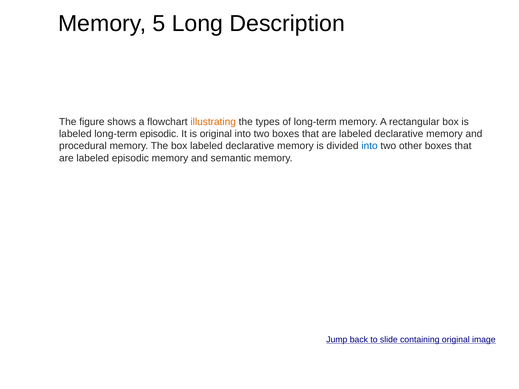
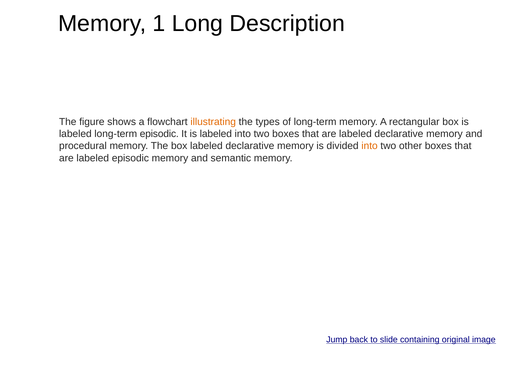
5: 5 -> 1 (159, 24)
It is original: original -> labeled (216, 134)
into colour: blue -> orange (370, 146)
